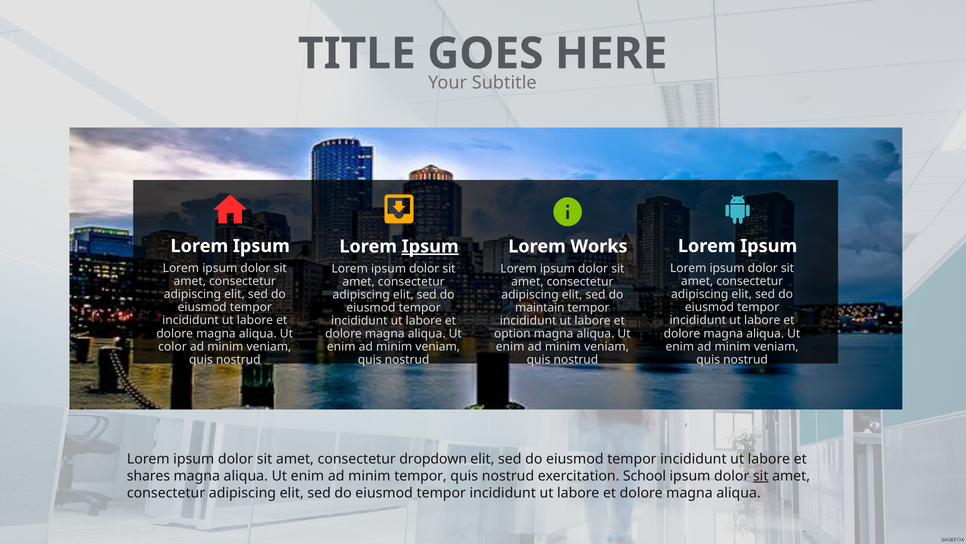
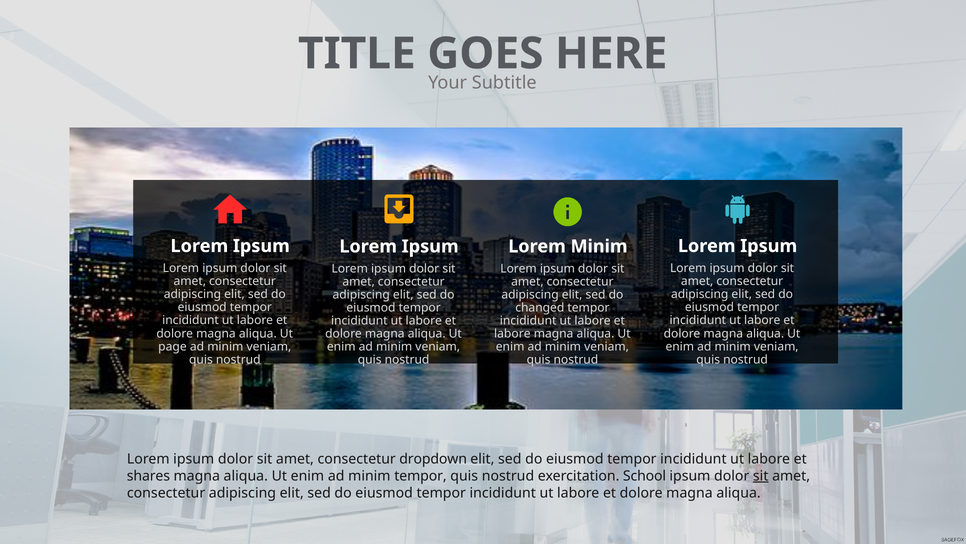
Lorem Works: Works -> Minim (599, 246)
Ipsum underline: present -> none (430, 246)
maintain: maintain -> changed (540, 307)
option: option -> labore (512, 333)
color: color -> page (172, 346)
